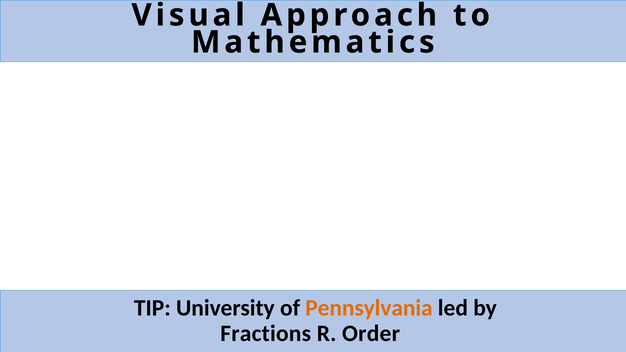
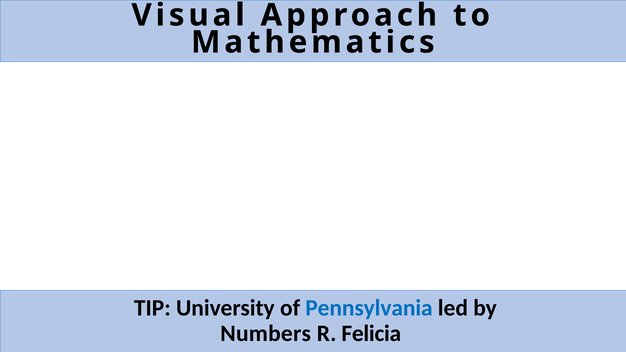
Pennsylvania colour: orange -> blue (369, 308)
Fractions: Fractions -> Numbers (266, 334)
Order: Order -> Felicia (371, 334)
